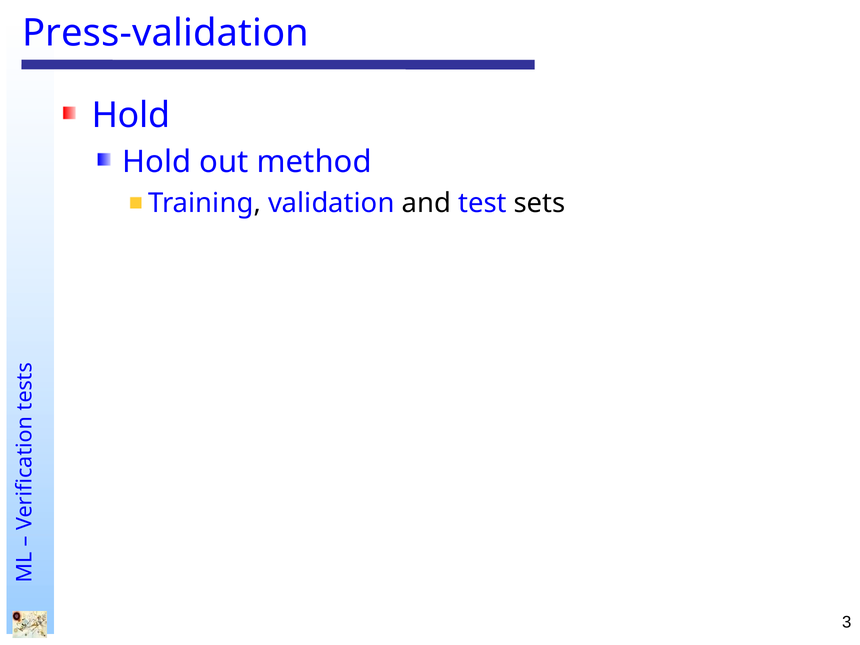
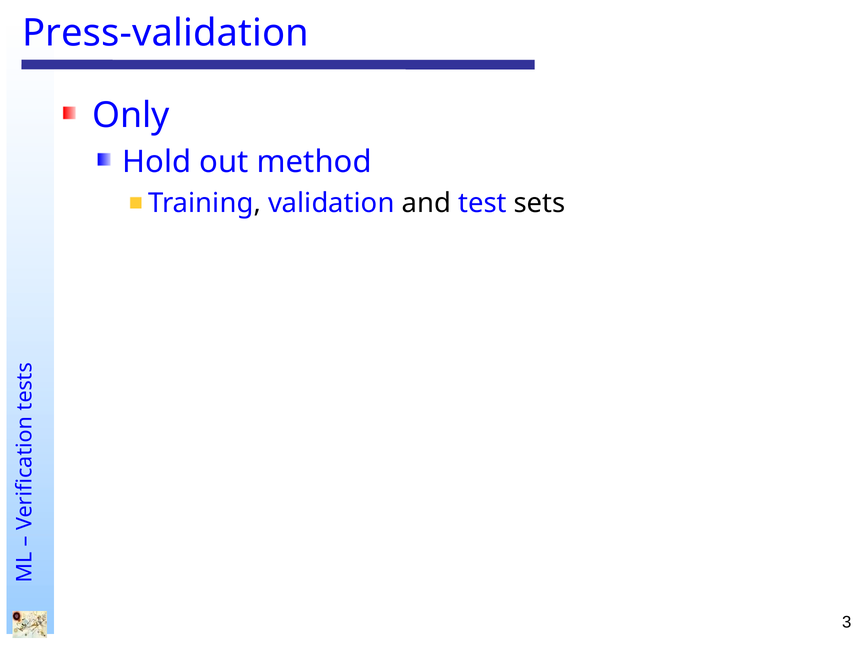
Hold: Hold -> Only (131, 116)
